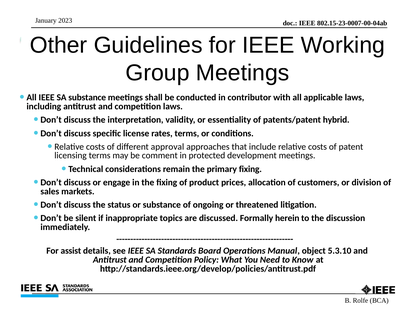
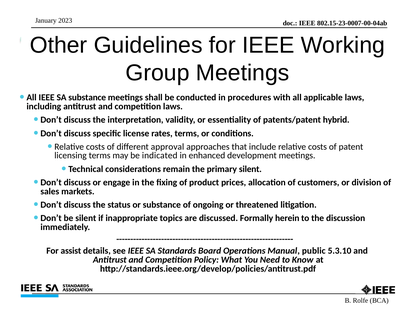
contributor: contributor -> procedures (249, 98)
comment: comment -> indicated (160, 156)
protected: protected -> enhanced (207, 156)
primary fixing: fixing -> silent (250, 169)
object: object -> public (314, 251)
